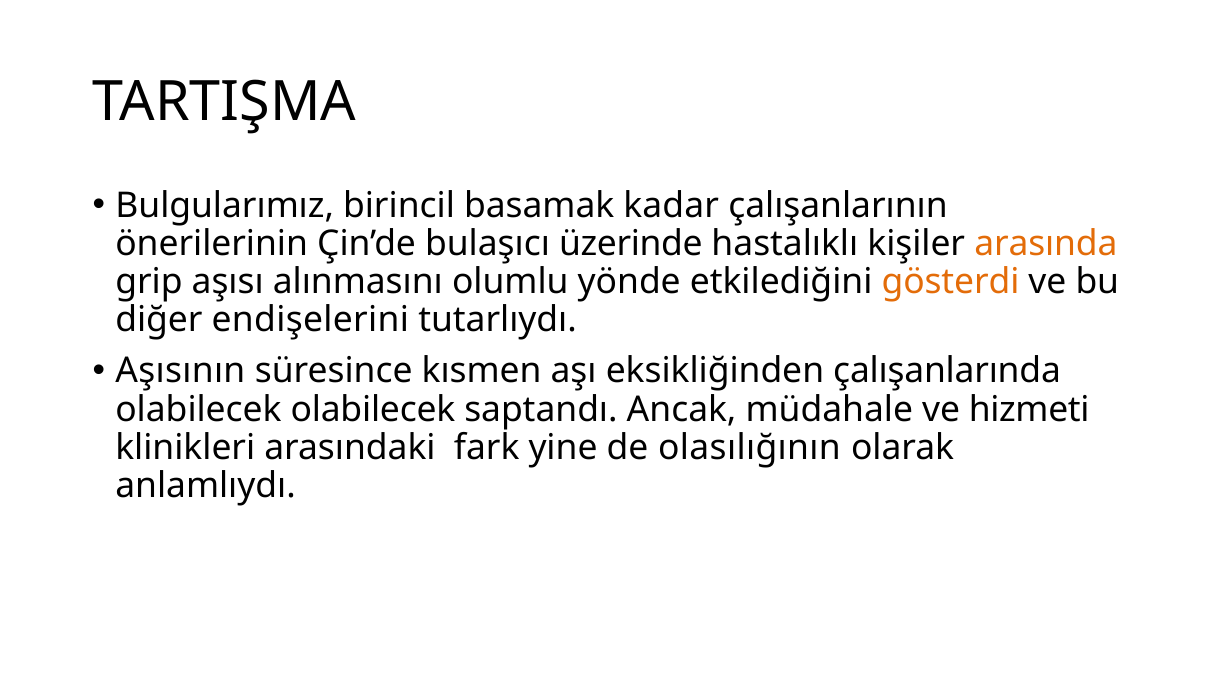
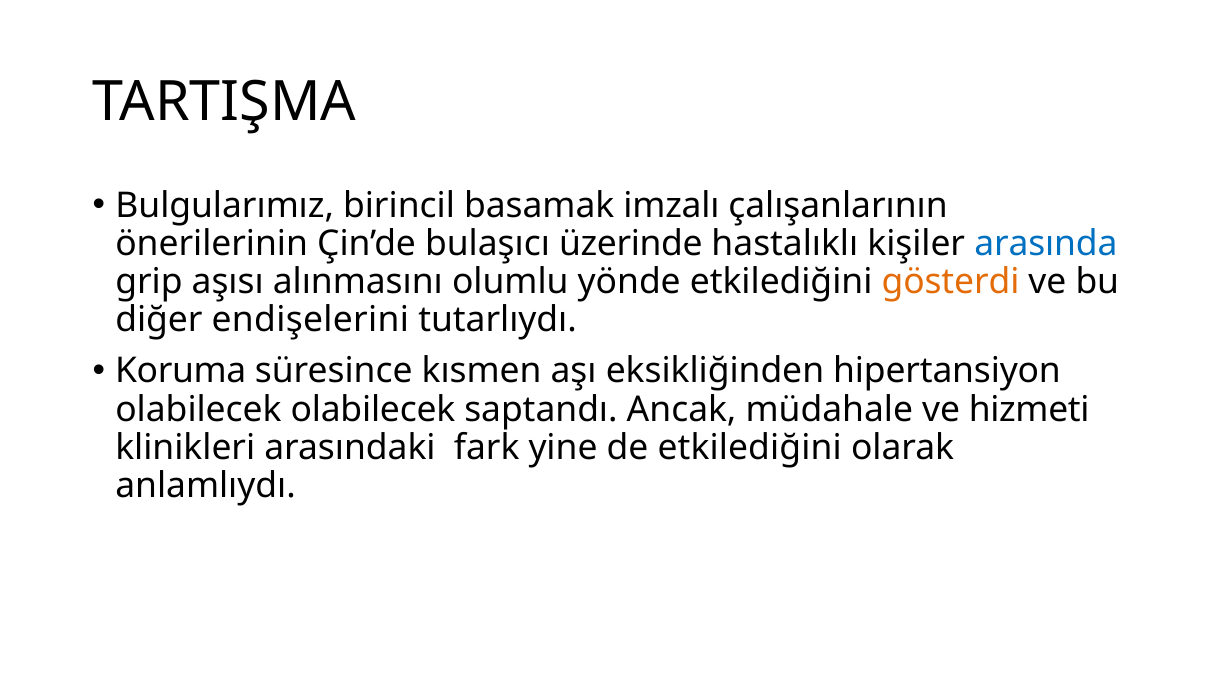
kadar: kadar -> imzalı (671, 205)
arasında colour: orange -> blue (1046, 244)
Aşısının: Aşısının -> Koruma (181, 371)
çalışanlarında: çalışanlarında -> hipertansiyon (947, 371)
de olasılığının: olasılığının -> etkilediğini (750, 447)
